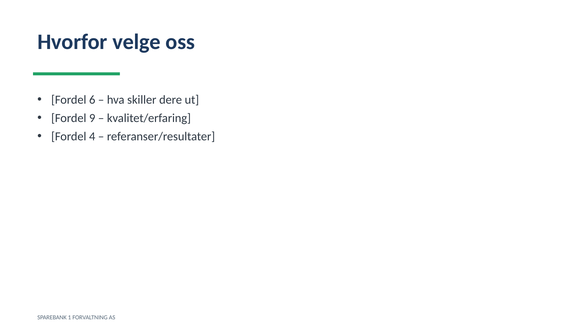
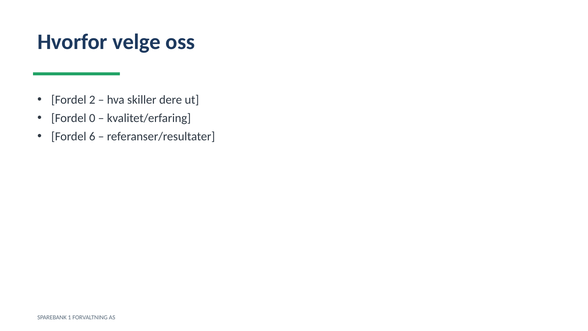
6: 6 -> 2 (92, 100)
9: 9 -> 0 (92, 118)
4: 4 -> 6 (92, 136)
